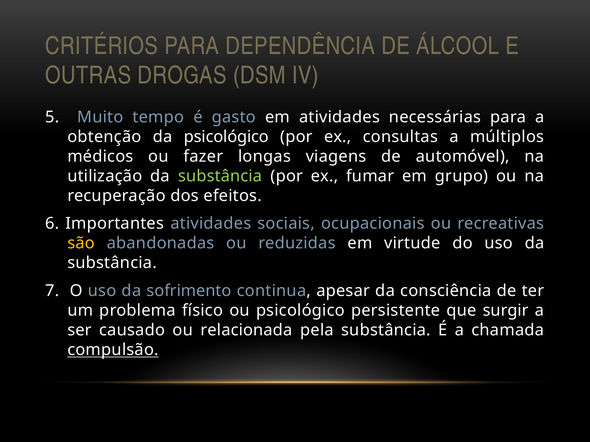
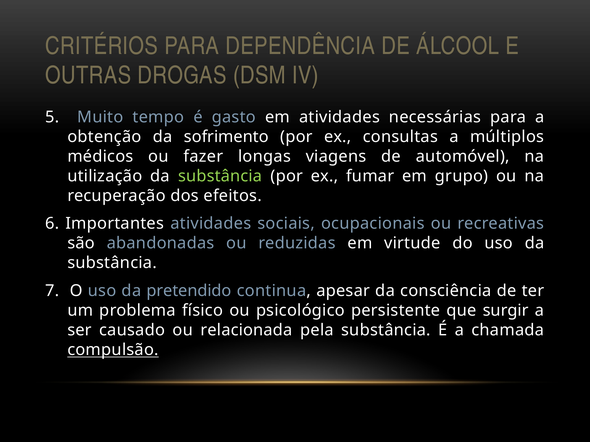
da psicológico: psicológico -> sofrimento (226, 137)
são colour: yellow -> white (81, 243)
sofrimento: sofrimento -> pretendido (189, 291)
